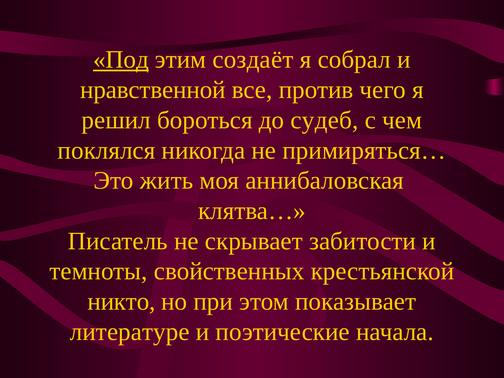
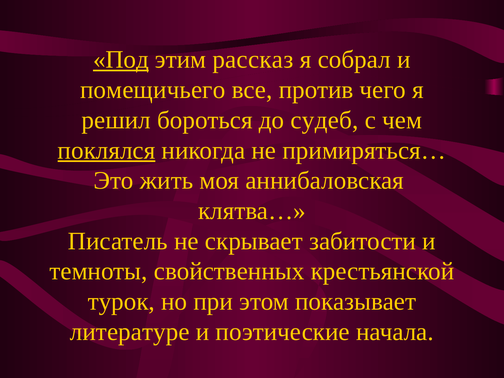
создаёт: создаёт -> рассказ (253, 60)
нравственной: нравственной -> помещичьего (153, 90)
поклялся underline: none -> present (107, 150)
никто: никто -> турок (121, 302)
